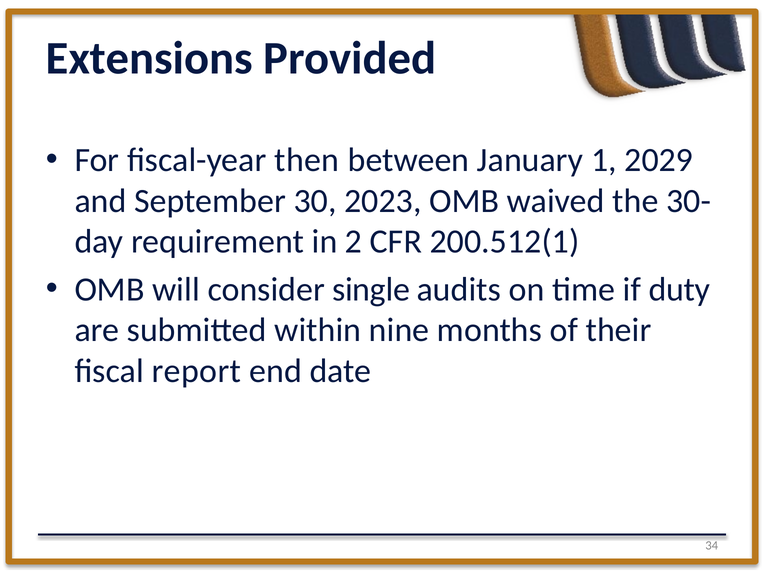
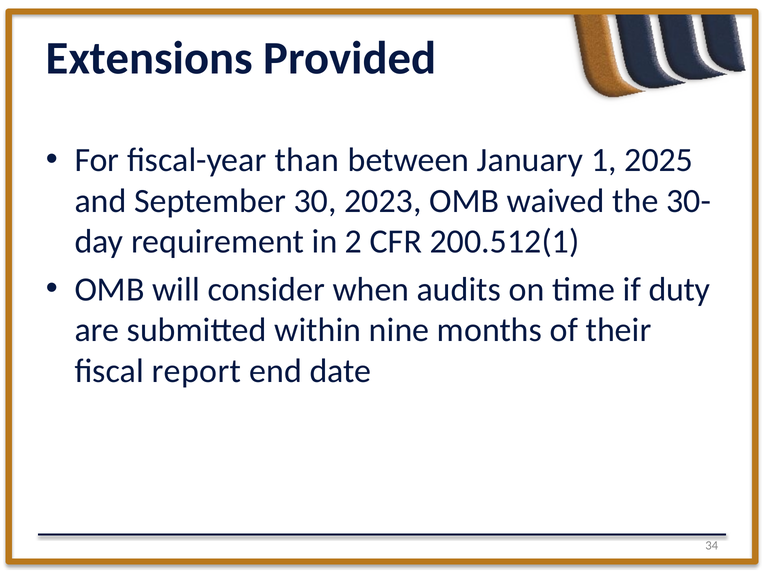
then: then -> than (307, 160)
2029: 2029 -> 2025 (659, 160)
single: single -> when (371, 289)
